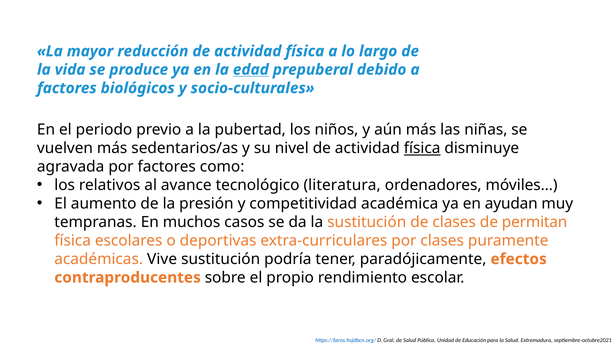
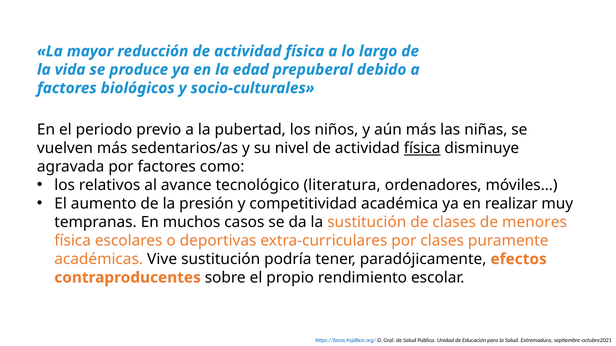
edad underline: present -> none (251, 70)
ayudan: ayudan -> realizar (511, 204)
permitan: permitan -> menores (534, 222)
